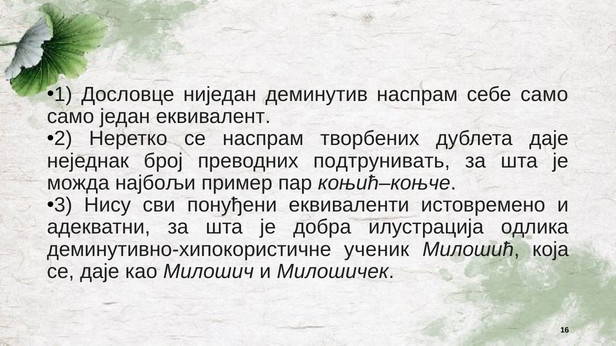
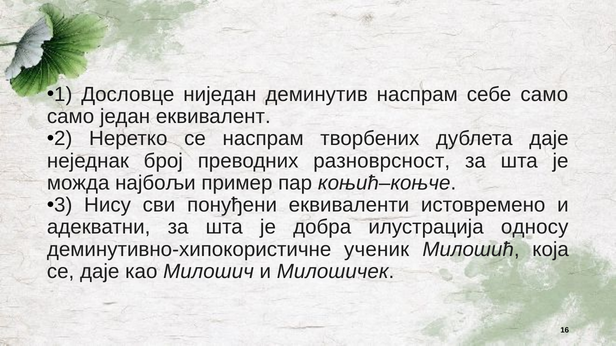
подтрунивать: подтрунивать -> разноврсност (382, 161)
одлика: одлика -> односу (535, 228)
